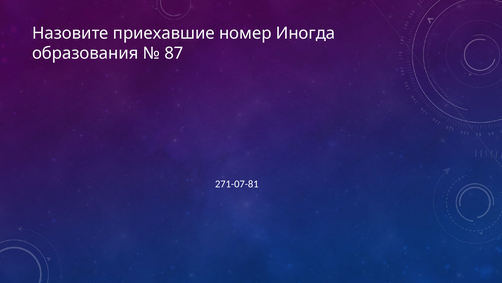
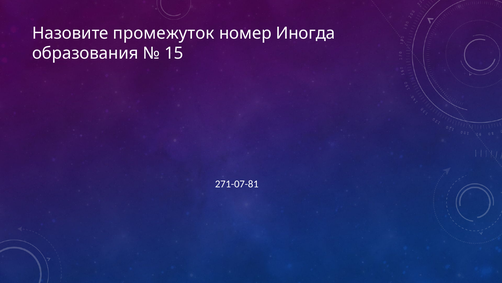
приехавшие: приехавшие -> промежуток (164, 33)
87: 87 -> 15 (174, 53)
